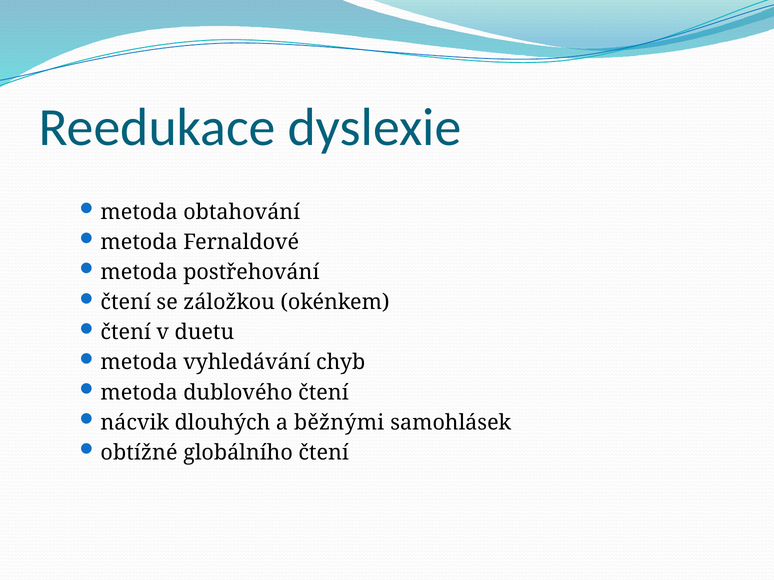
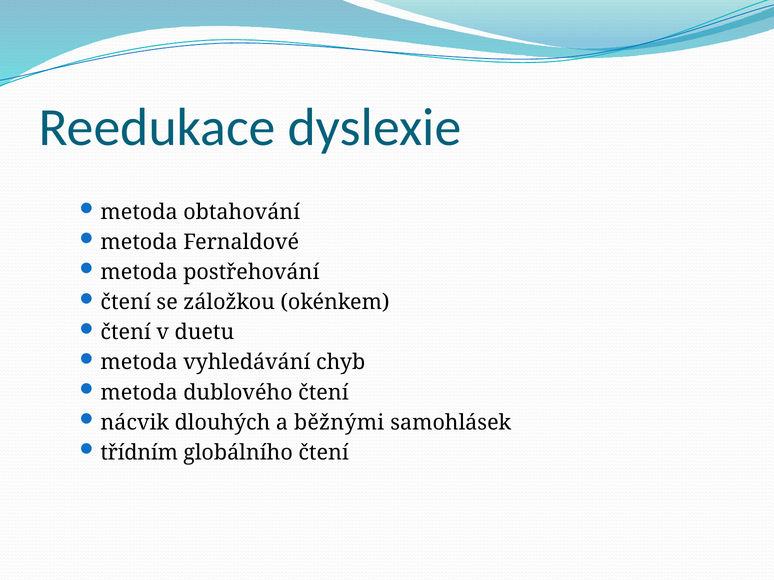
obtížné: obtížné -> třídním (139, 453)
